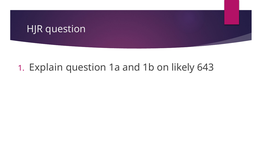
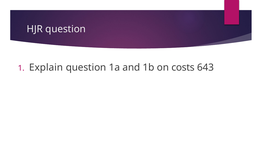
likely: likely -> costs (183, 68)
